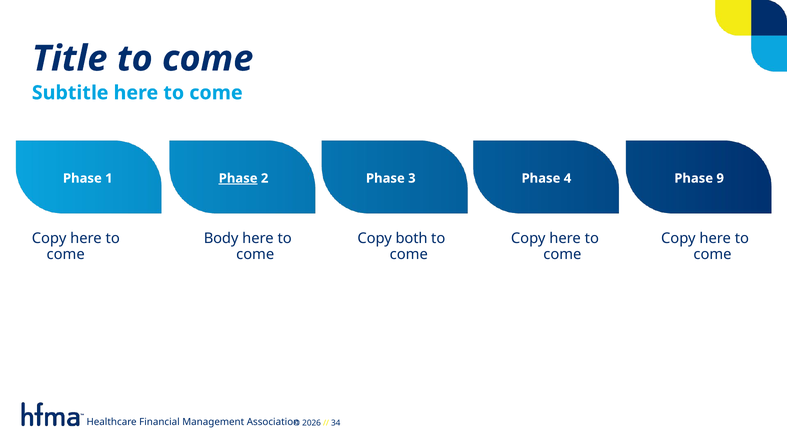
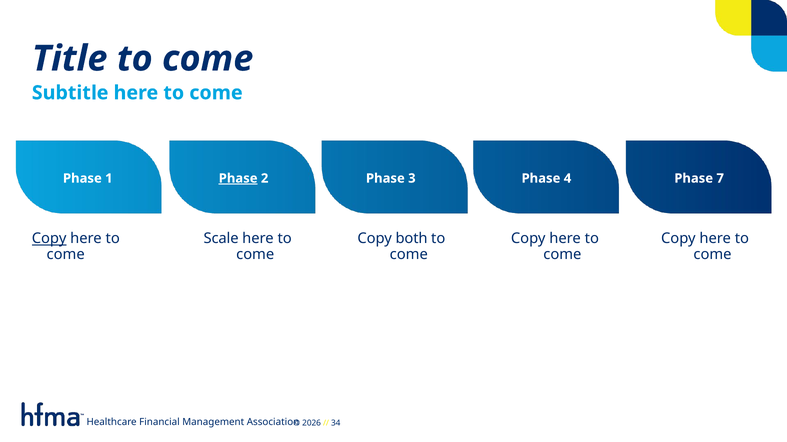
9: 9 -> 7 (720, 179)
Copy underline: none -> present (49, 239)
Body: Body -> Scale (221, 239)
